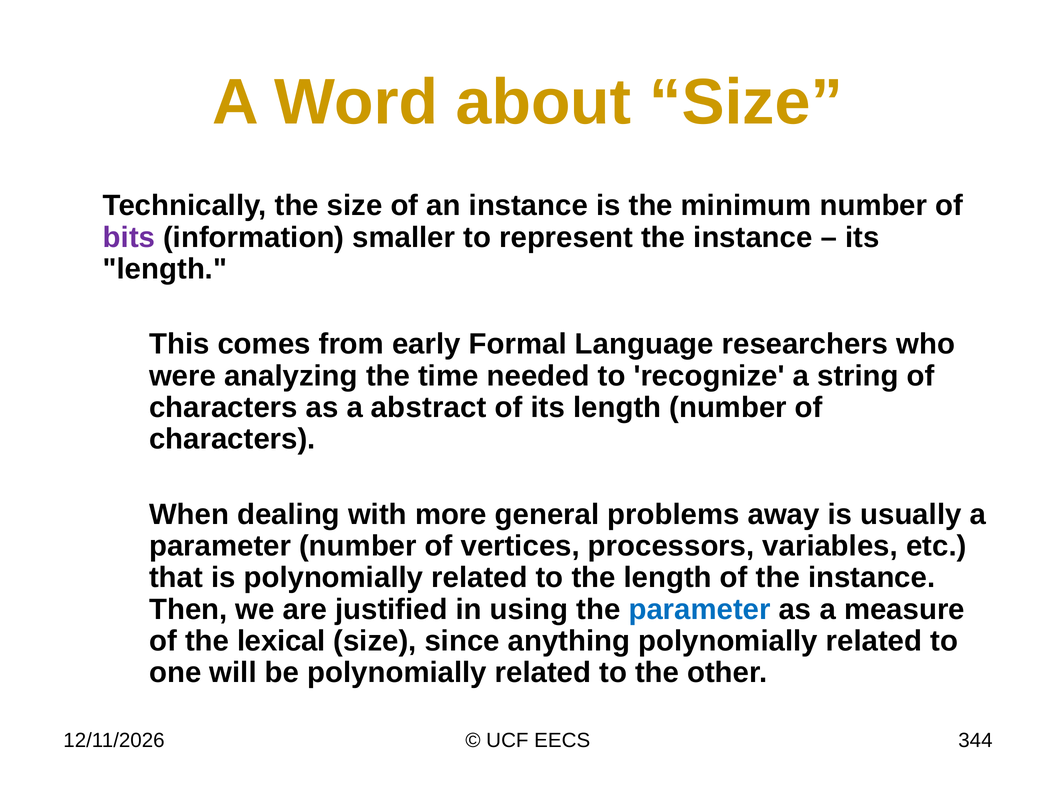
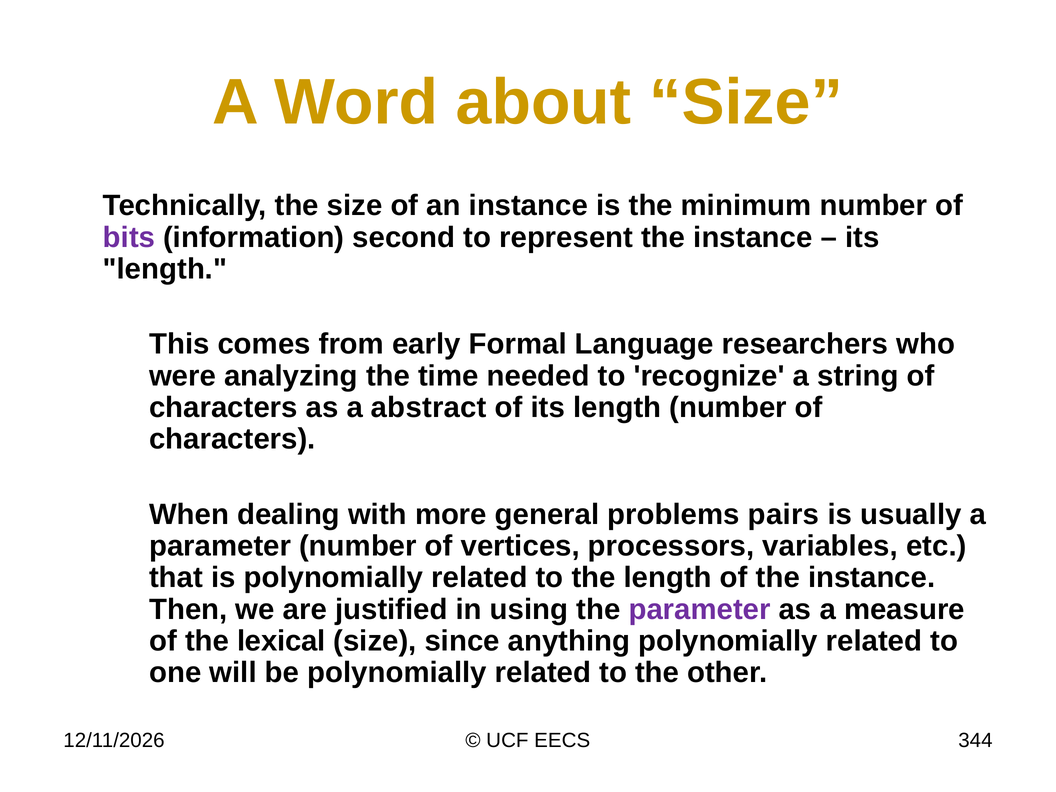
smaller: smaller -> second (404, 237)
away: away -> pairs (783, 514)
parameter colour: blue -> purple (700, 609)
